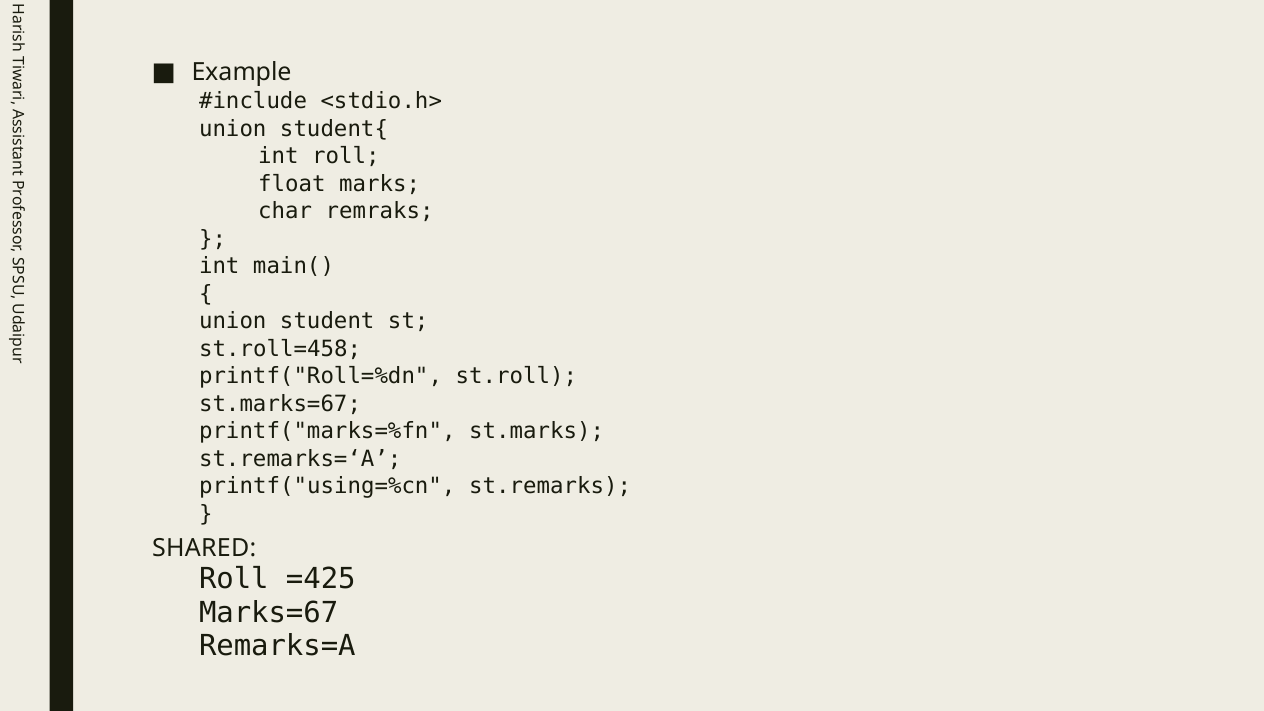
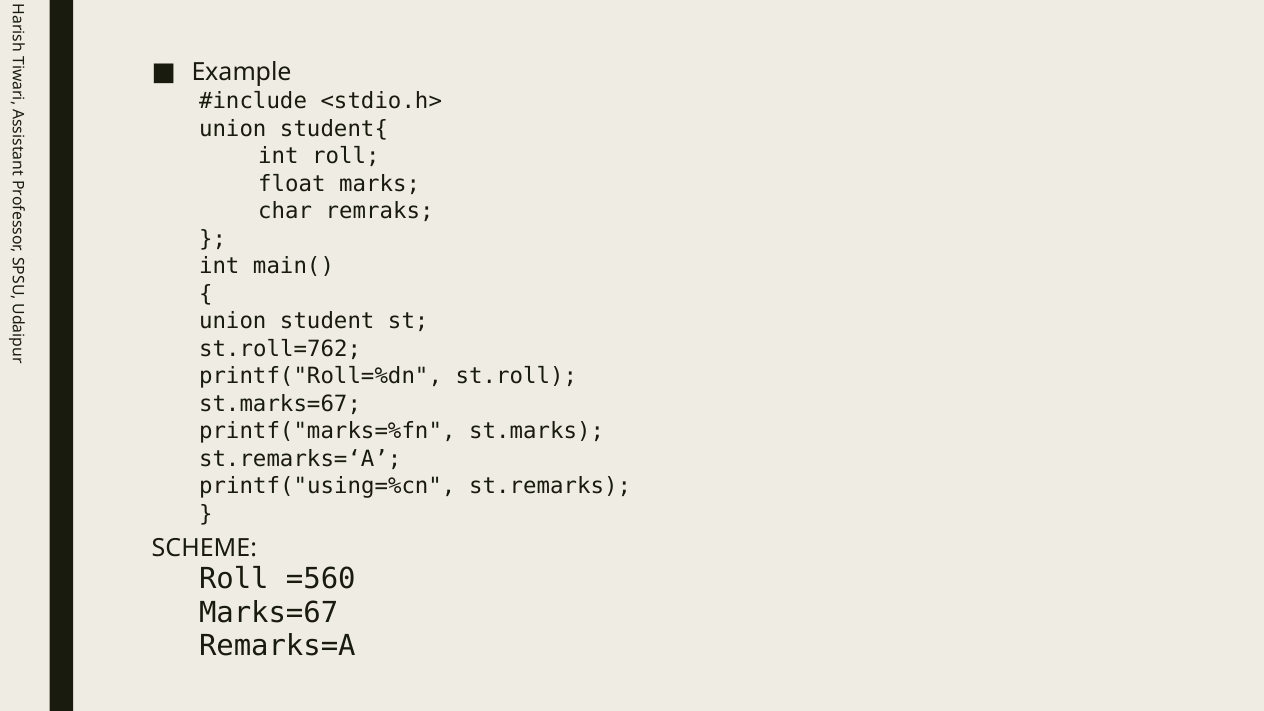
st.roll=458: st.roll=458 -> st.roll=762 (280, 349)
SHARED: SHARED -> SCHEME (204, 548)
=425: =425 -> =560 (321, 579)
